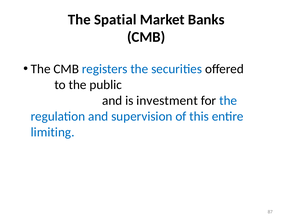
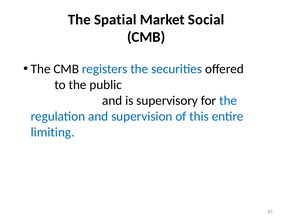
Banks: Banks -> Social (206, 20)
investment: investment -> supervisory (167, 101)
